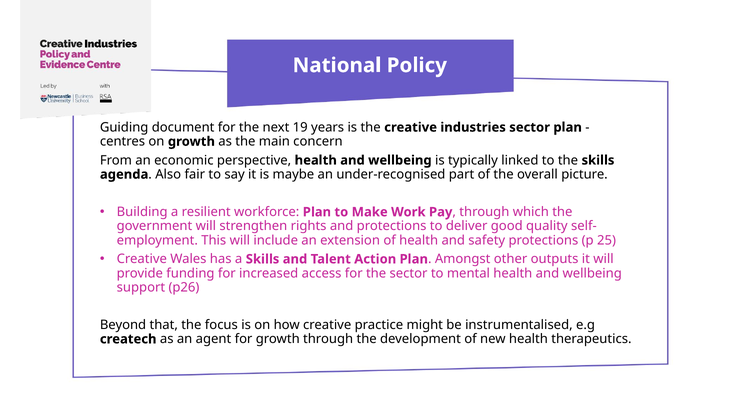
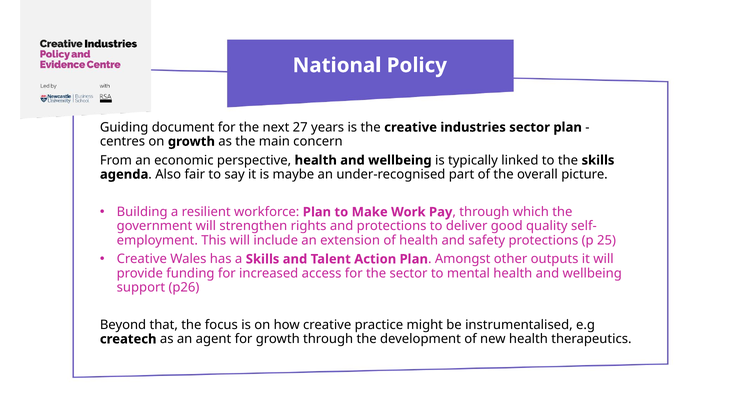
19: 19 -> 27 (300, 127)
